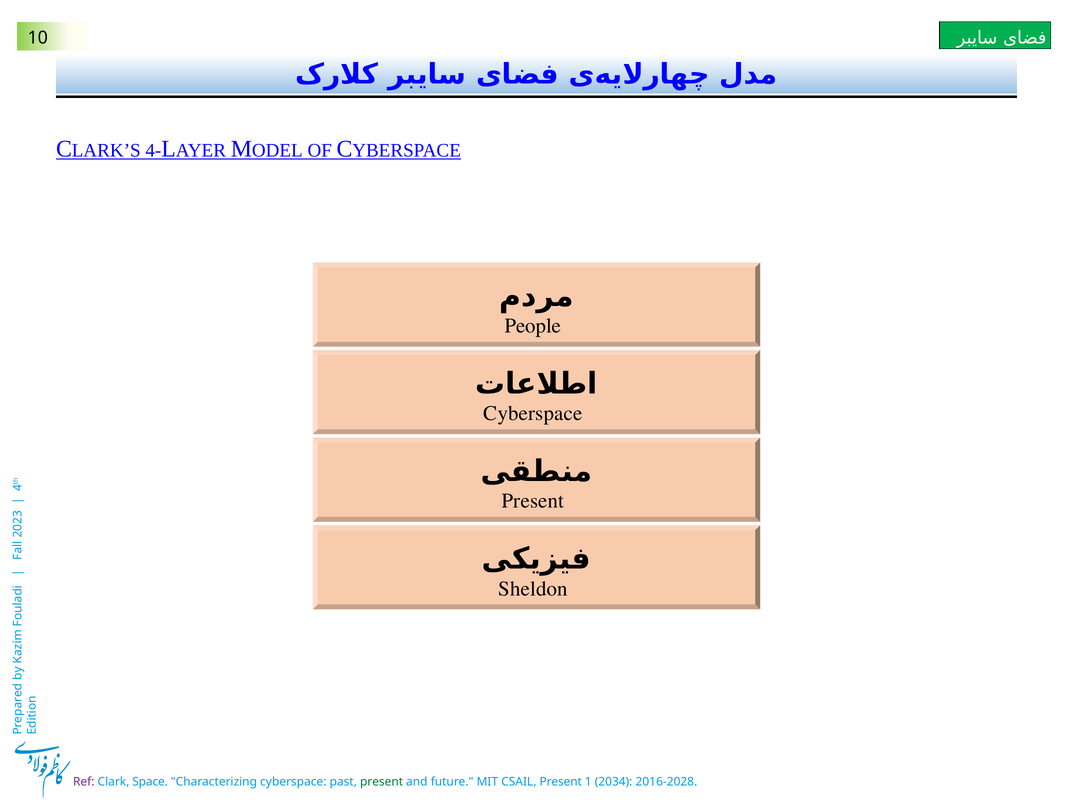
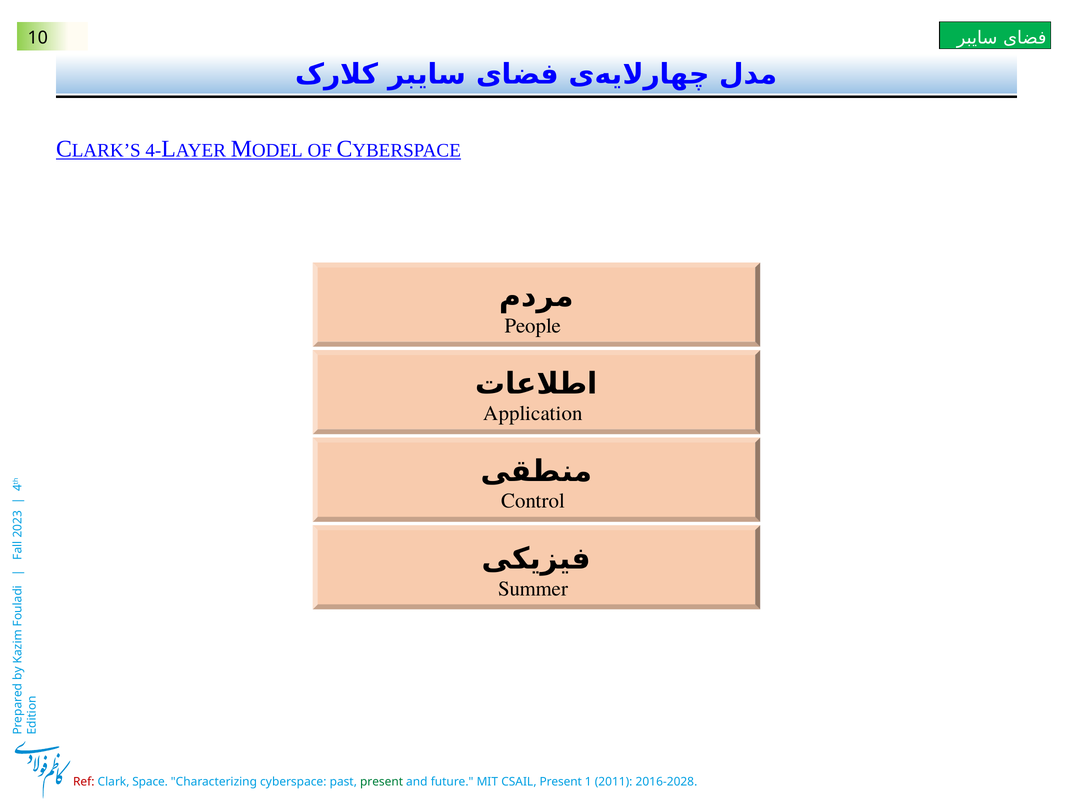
Cyberspace: Cyberspace -> Application (533, 413)
Present: Present -> Control (533, 501)
Sheldon: Sheldon -> Summer (533, 588)
Ref colour: purple -> red (84, 782)
2034: 2034 -> 2011 (614, 782)
